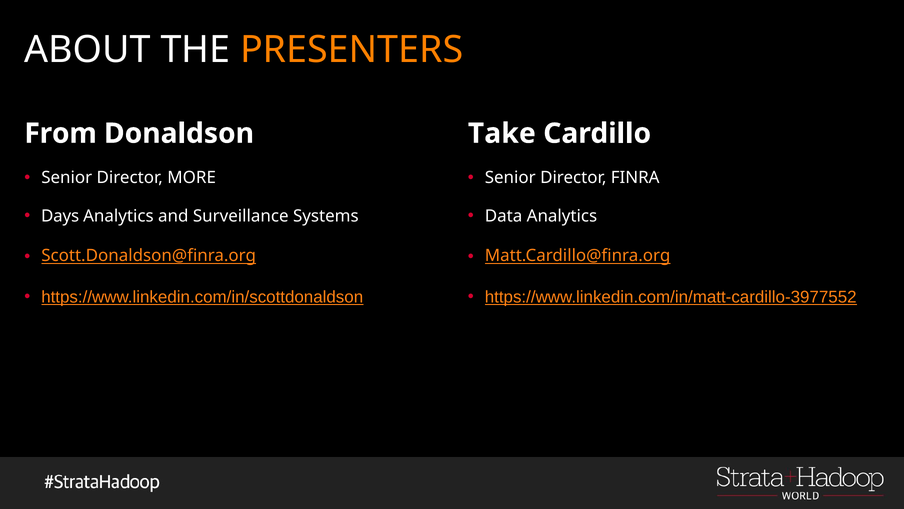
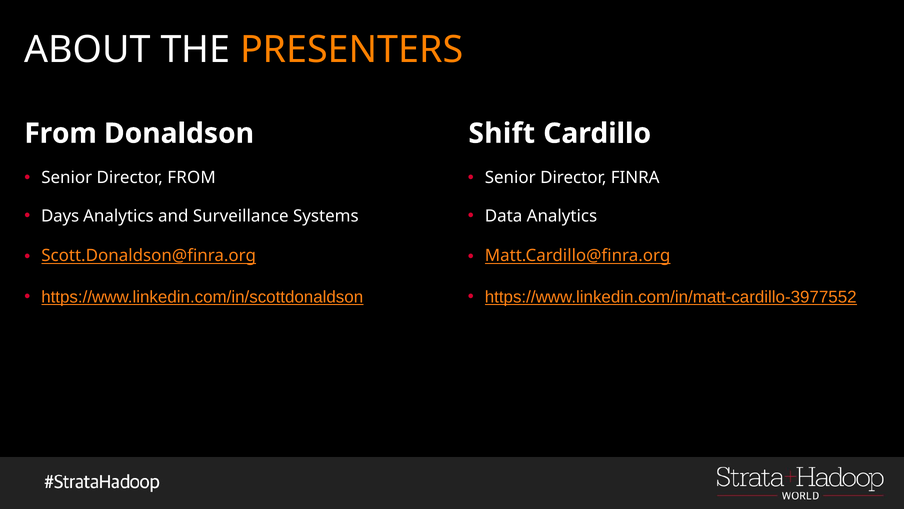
Take: Take -> Shift (502, 133)
Director MORE: MORE -> FROM (192, 178)
